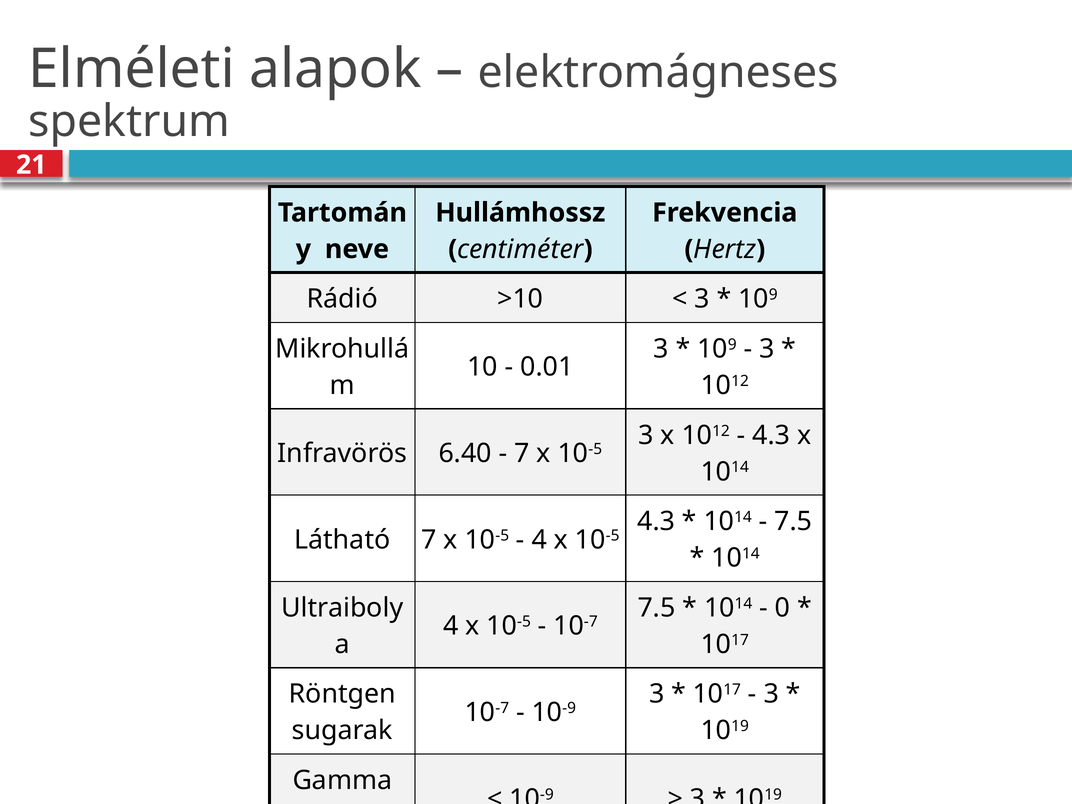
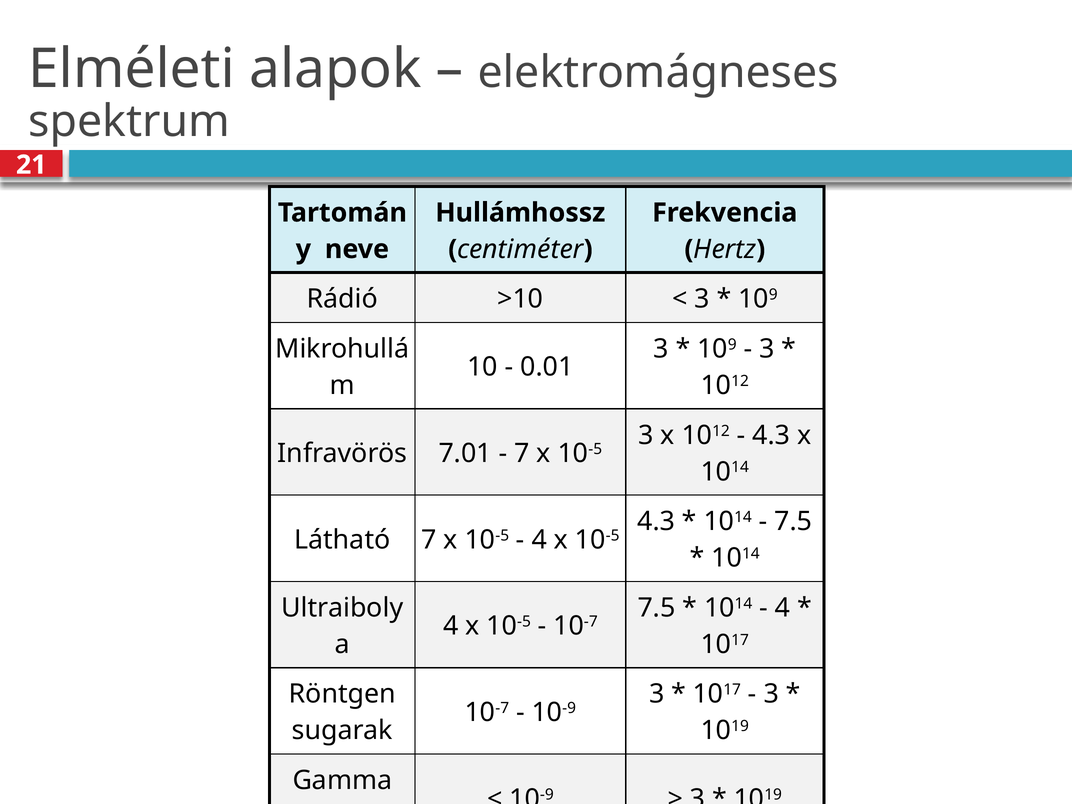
6.40: 6.40 -> 7.01 (465, 453)
0: 0 -> 4 (782, 608)
